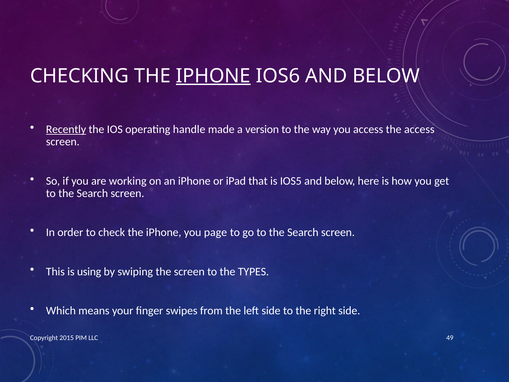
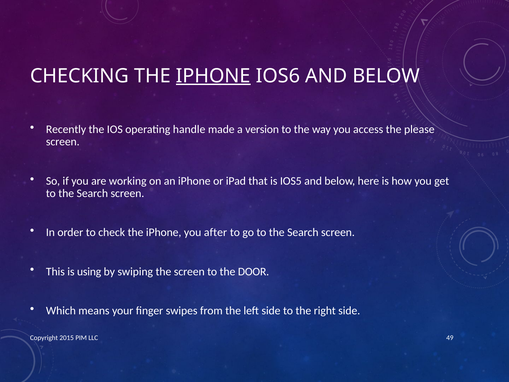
Recently underline: present -> none (66, 129)
the access: access -> please (419, 129)
page: page -> after (216, 232)
TYPES: TYPES -> DOOR (254, 271)
